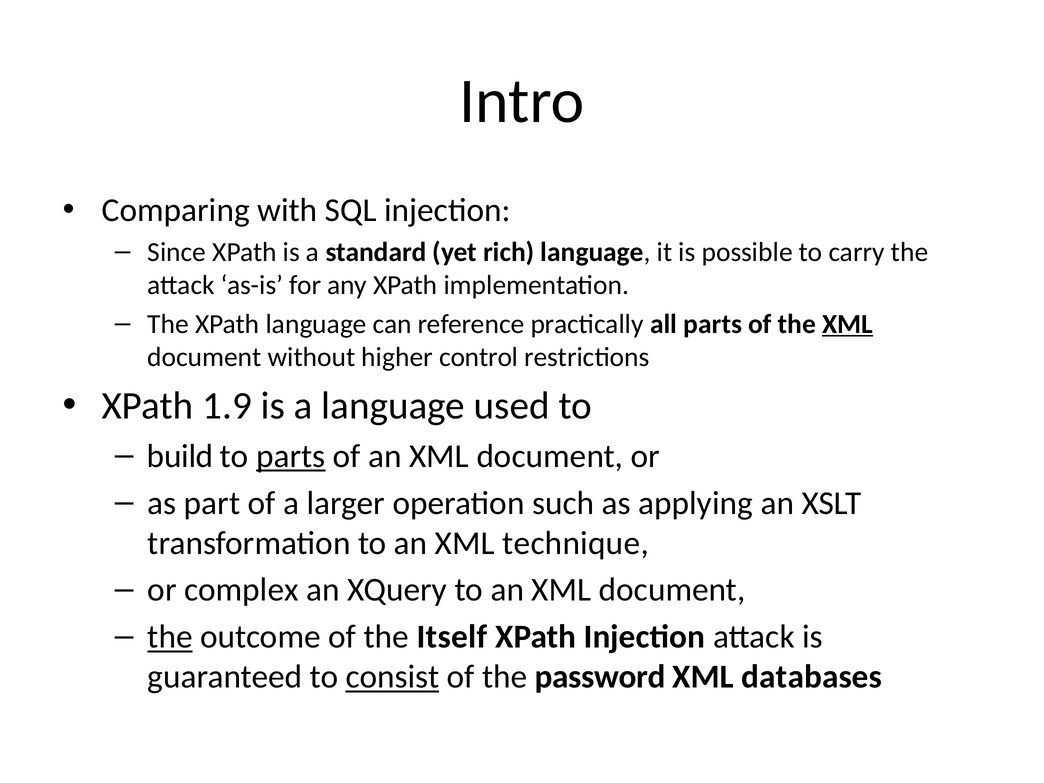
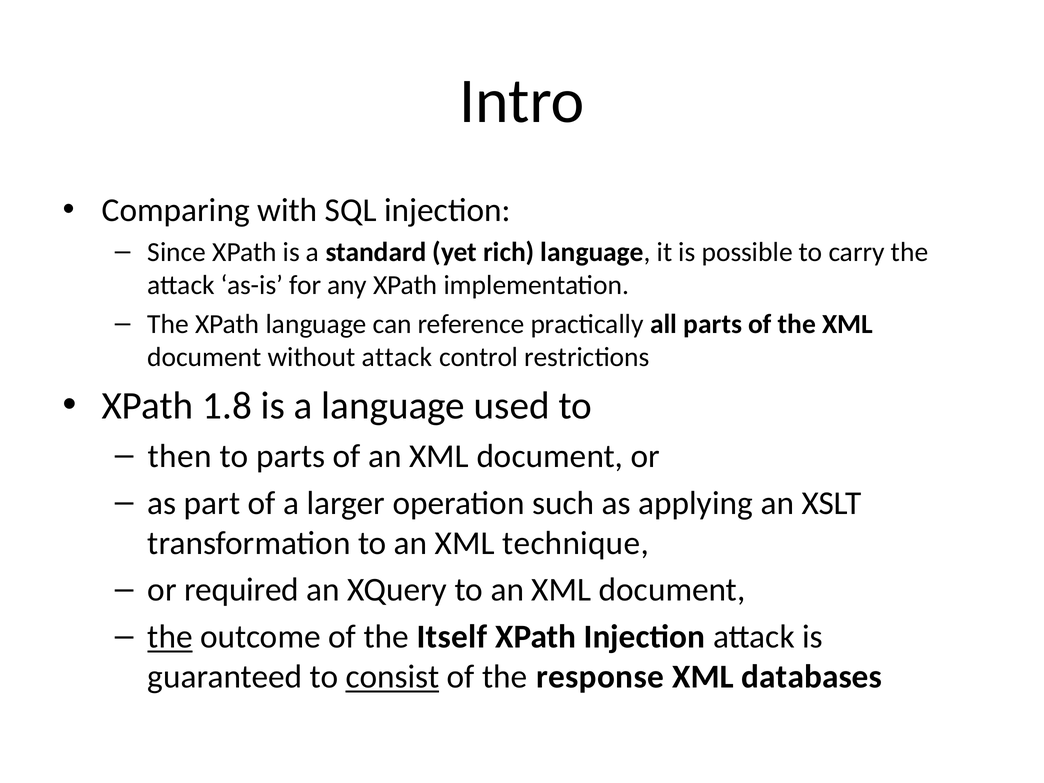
XML underline: present -> none (847, 324)
without higher: higher -> attack (397, 357)
1.9: 1.9 -> 1.8 (227, 406)
build: build -> then (180, 456)
parts underline: present -> none (291, 456)
complex: complex -> required (242, 590)
password: password -> response (600, 677)
